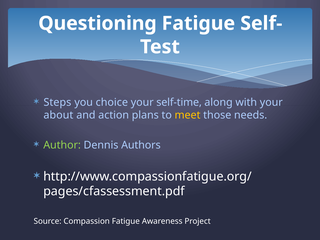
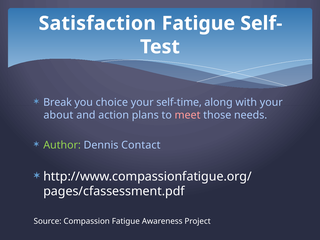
Questioning: Questioning -> Satisfaction (97, 23)
Steps: Steps -> Break (58, 102)
meet colour: yellow -> pink (188, 115)
Authors: Authors -> Contact (141, 145)
